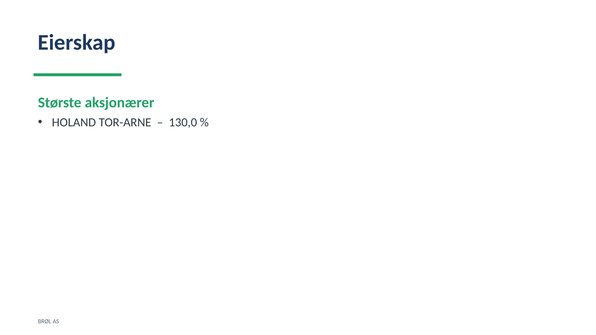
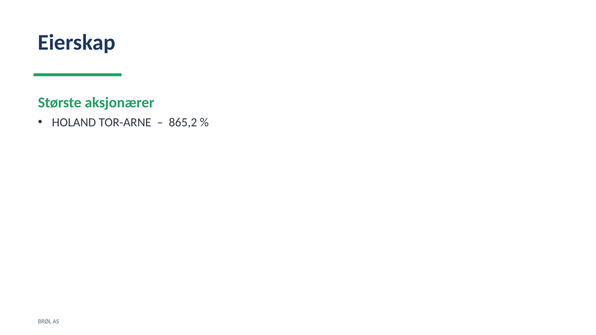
130,0: 130,0 -> 865,2 (183, 123)
